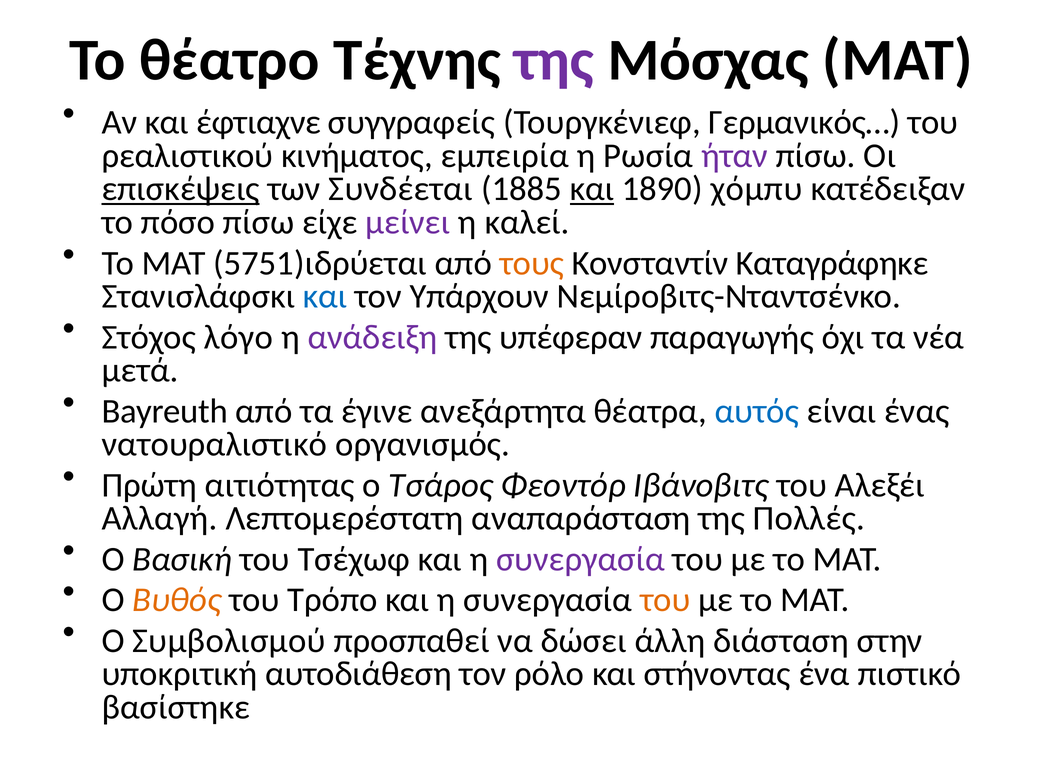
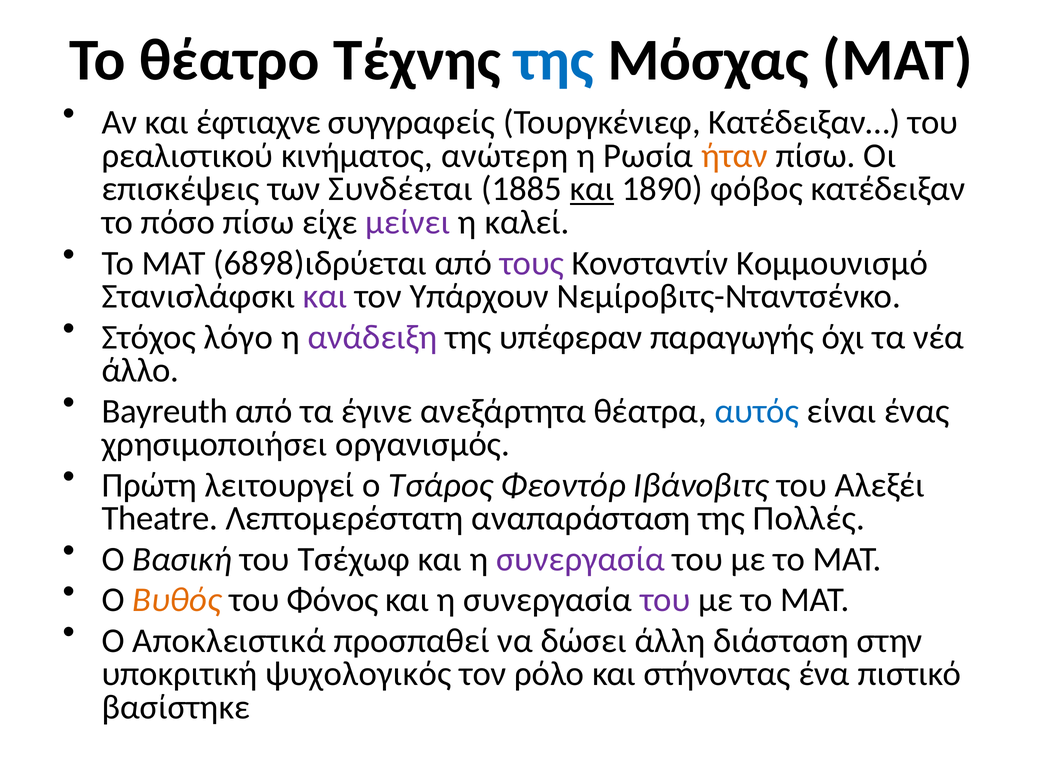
της colour: purple -> blue (554, 60)
Γερμανικός…: Γερμανικός… -> Κατέδειξαν… (804, 122)
εμπειρία: εμπειρία -> ανώτερη (505, 156)
ήταν colour: purple -> orange (734, 156)
επισκέψεις underline: present -> none (181, 189)
χόμπυ: χόμπυ -> φόβος (757, 189)
5751)ιδρύεται: 5751)ιδρύεται -> 6898)ιδρύεται (320, 263)
τους colour: orange -> purple (532, 263)
Καταγράφηκε: Καταγράφηκε -> Κομμουνισμό (832, 263)
και colour: blue -> purple (325, 297)
μετά: μετά -> άλλο (140, 371)
νατουραλιστικό: νατουραλιστικό -> χρησιμοποιήσει (214, 445)
αιτιότητας: αιτιότητας -> λειτουργεί (280, 485)
Αλλαγή: Αλλαγή -> Theatre (160, 519)
Τρόπο: Τρόπο -> Φόνος (333, 600)
του colour: orange -> purple (665, 600)
Συμβολισμού: Συμβολισμού -> Αποκλειστικά (229, 641)
αυτοδιάθεση: αυτοδιάθεση -> ψυχολογικός (358, 674)
